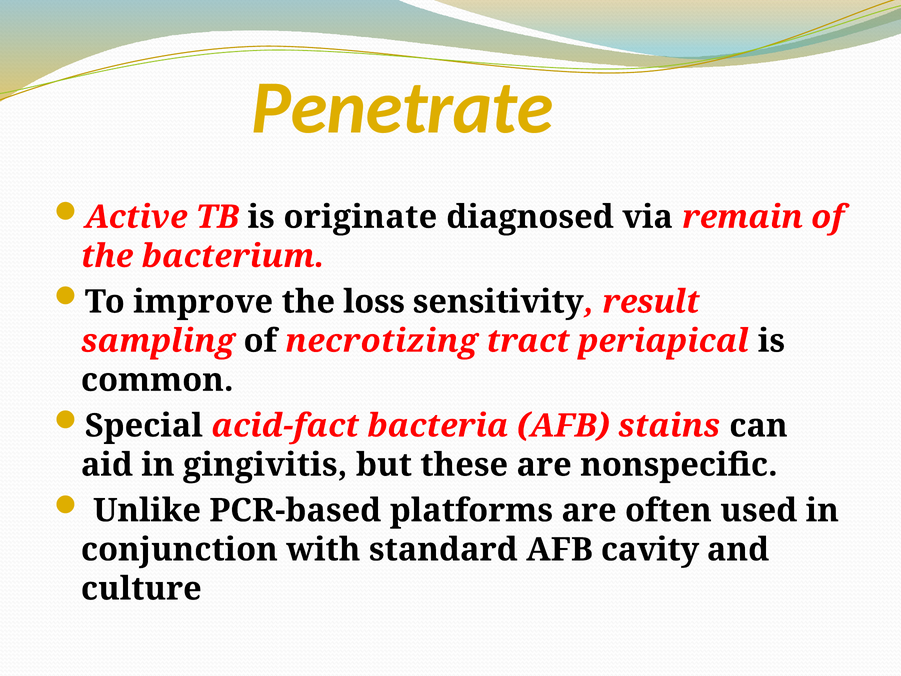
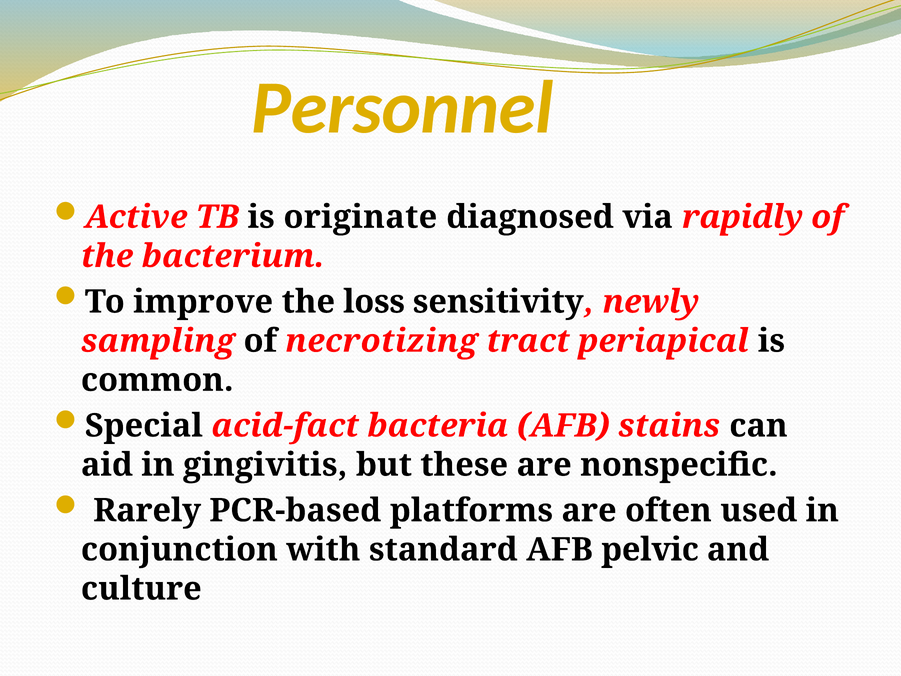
Penetrate: Penetrate -> Personnel (402, 108)
remain: remain -> rapidly (743, 217)
result: result -> newly (651, 302)
Unlike: Unlike -> Rarely (147, 510)
cavity: cavity -> pelvic (650, 549)
